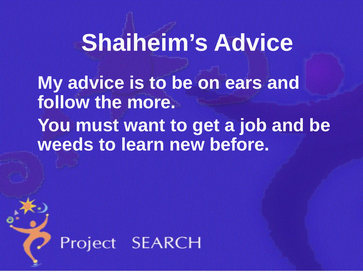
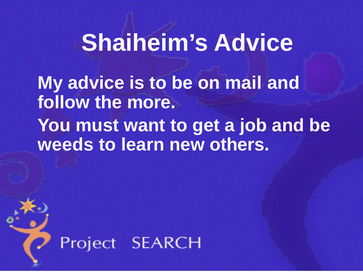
ears: ears -> mail (244, 83)
before: before -> others (240, 145)
